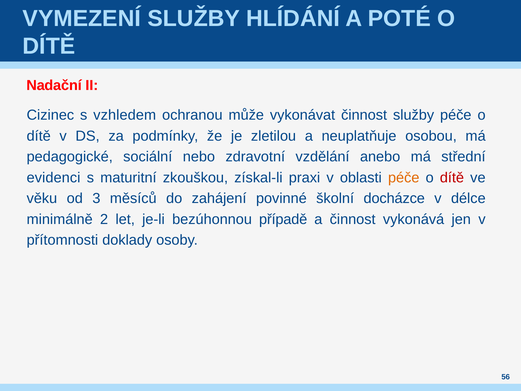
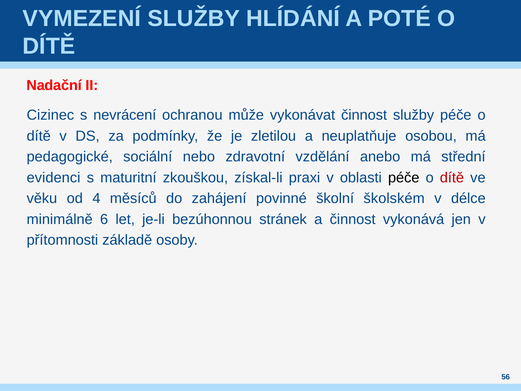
vzhledem: vzhledem -> nevrácení (125, 115)
péče colour: orange -> black (404, 178)
3: 3 -> 4 (96, 198)
docházce: docházce -> školském (394, 198)
2: 2 -> 6 (104, 219)
případě: případě -> stránek (283, 219)
doklady: doklady -> základě (127, 240)
